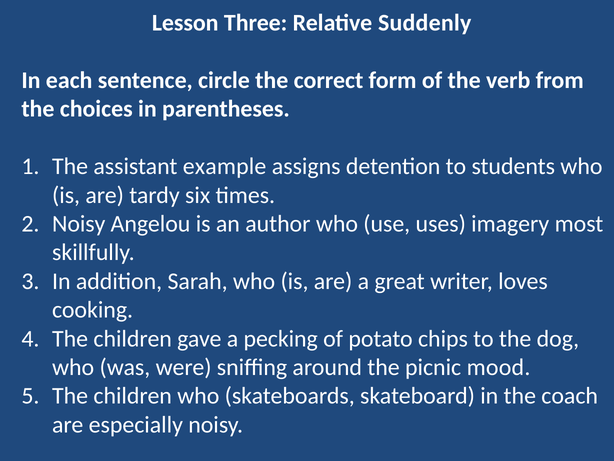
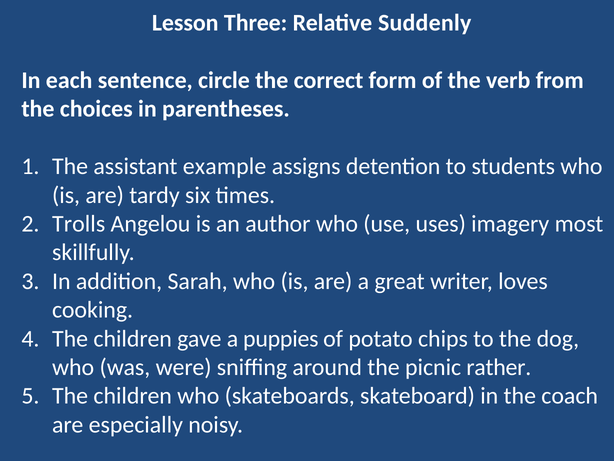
Noisy: Noisy -> Trolls (79, 224)
pecking: pecking -> puppies (281, 338)
mood: mood -> rather (499, 367)
